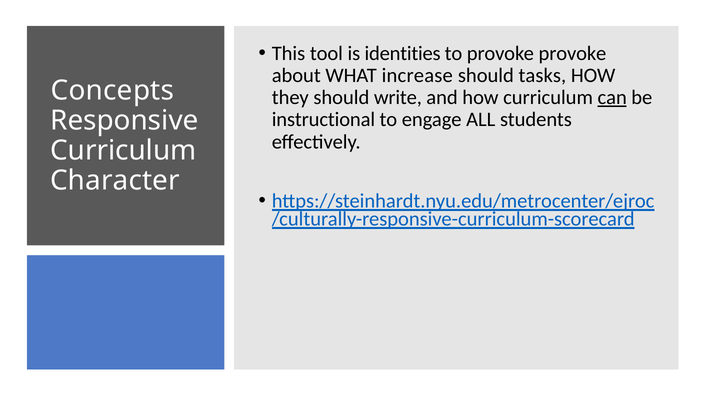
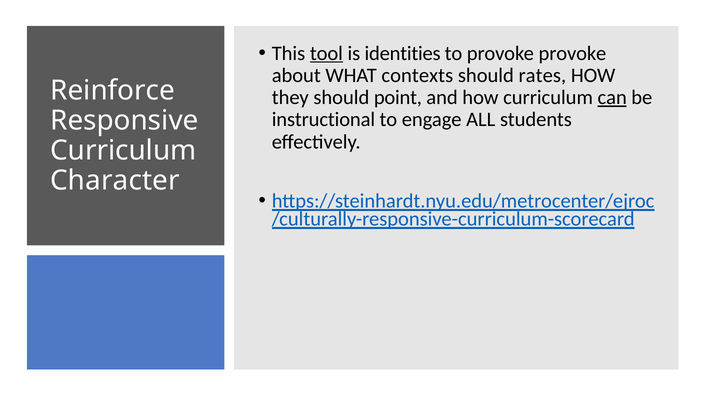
tool underline: none -> present (326, 53)
increase: increase -> contexts (417, 75)
tasks: tasks -> rates (542, 75)
Concepts: Concepts -> Reinforce (113, 90)
write: write -> point (398, 98)
